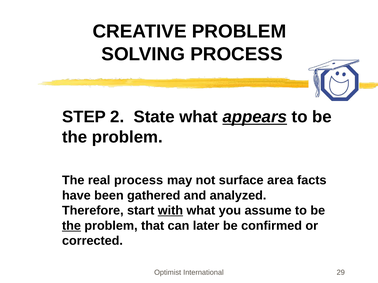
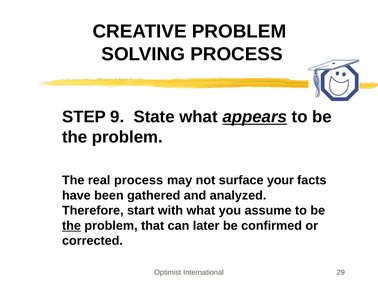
2: 2 -> 9 (117, 117)
area: area -> your (280, 181)
with underline: present -> none (170, 211)
